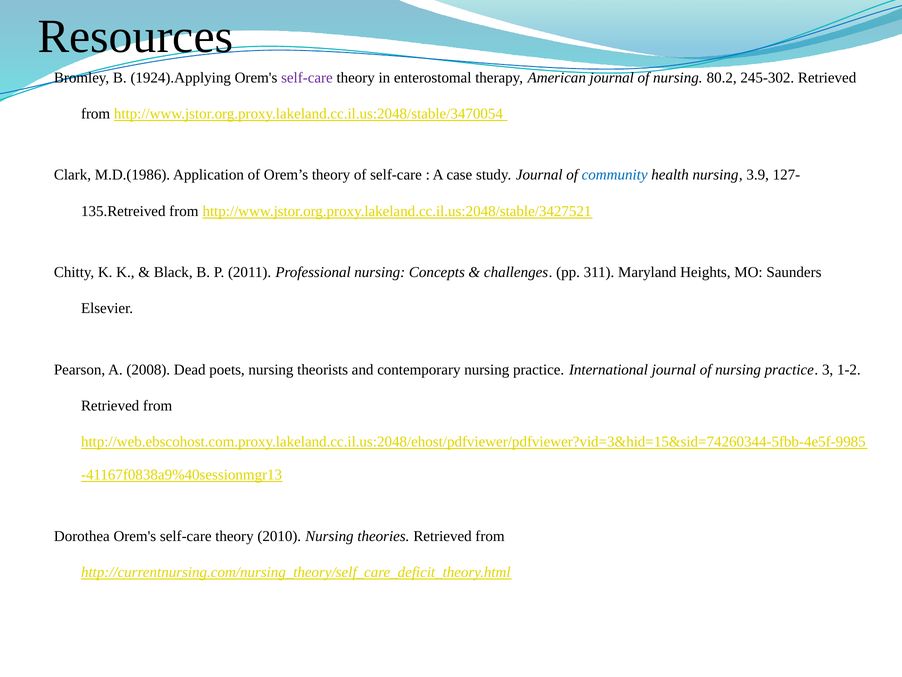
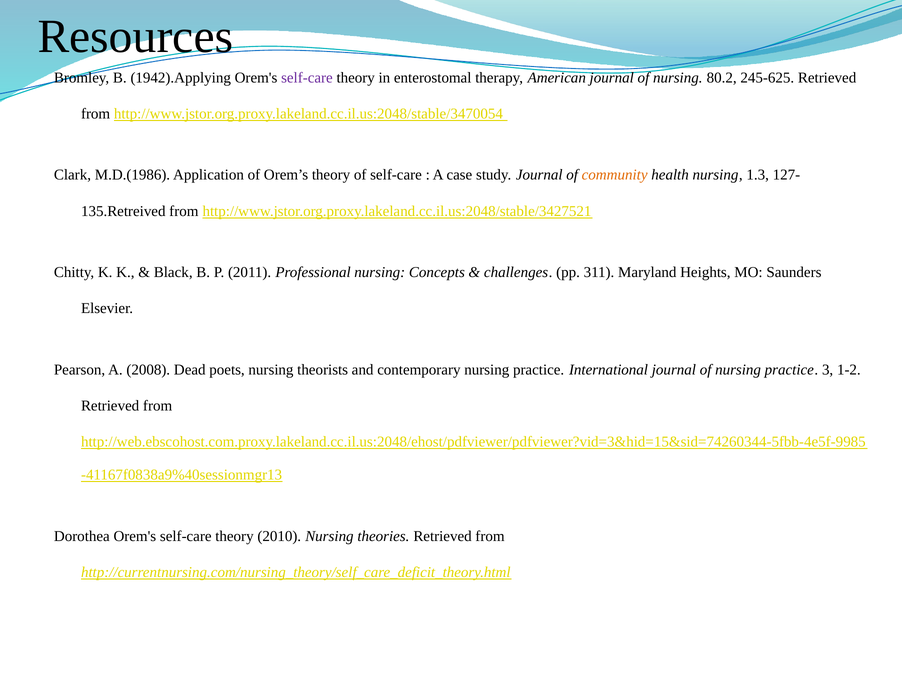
1924).Applying: 1924).Applying -> 1942).Applying (181, 78)
245-302: 245-302 -> 245-625 (767, 78)
community colour: blue -> orange (615, 175)
3.9: 3.9 -> 1.3 (758, 175)
